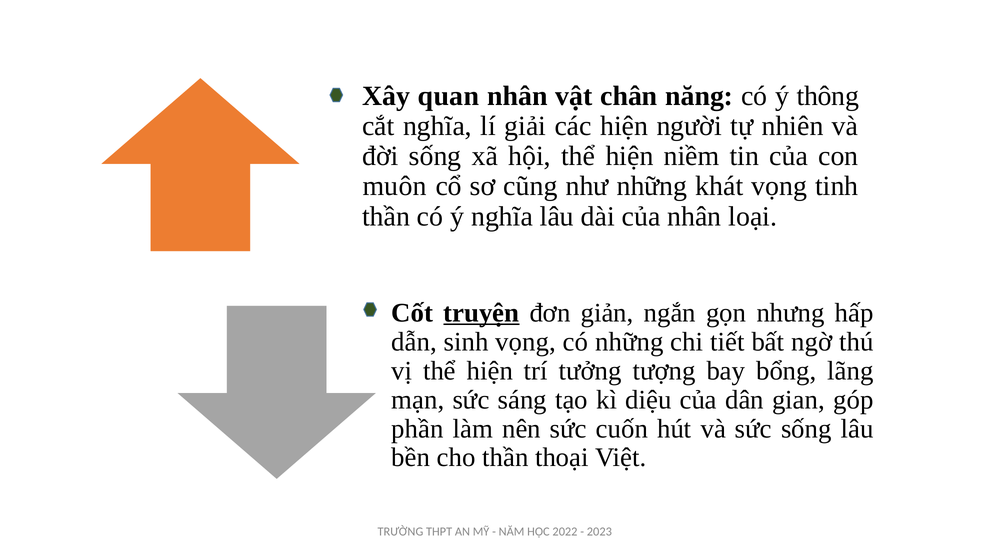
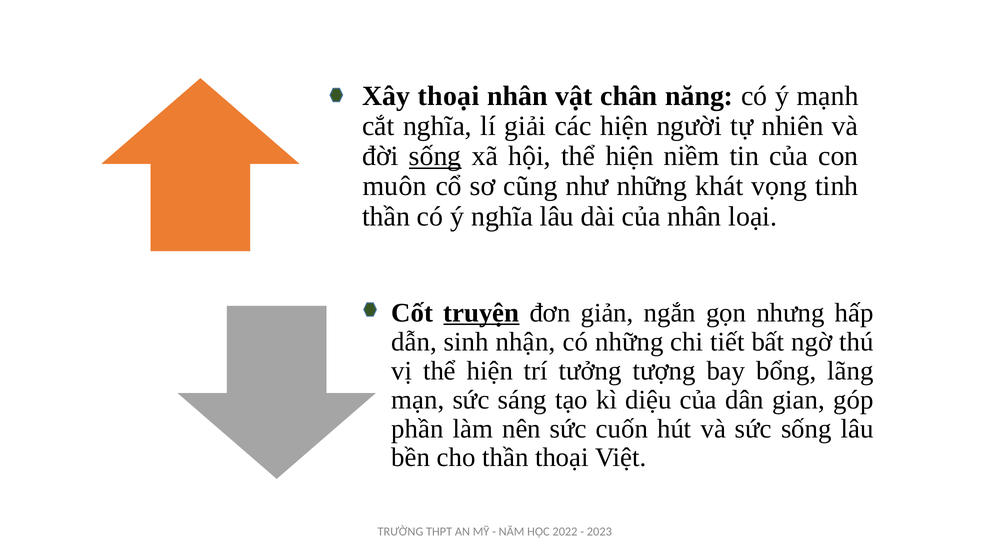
Xây quan: quan -> thoại (449, 96)
thông: thông -> mạnh (828, 96)
sống underline: none -> present (435, 156)
sinh vọng: vọng -> nhận (526, 342)
